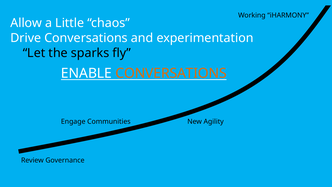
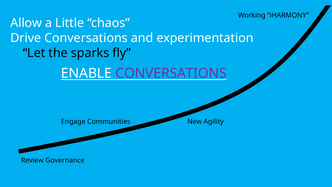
CONVERSATIONS colour: orange -> purple (171, 73)
